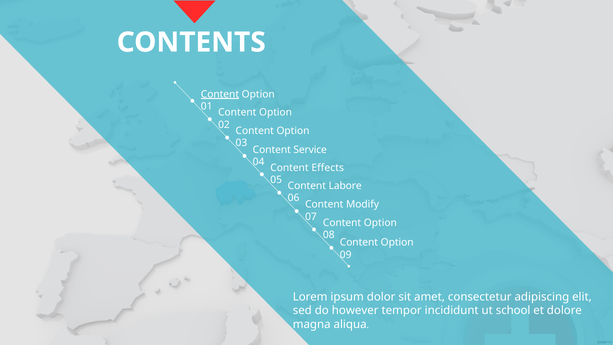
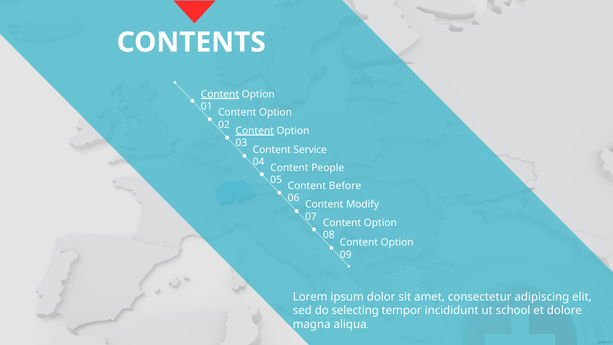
Content underline: none -> present (255, 131)
Effects: Effects -> People (328, 168)
Labore: Labore -> Before (345, 186)
however: however -> selecting (355, 310)
